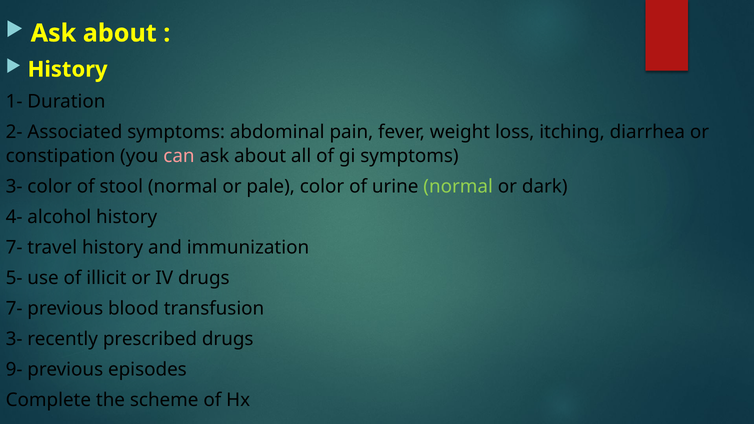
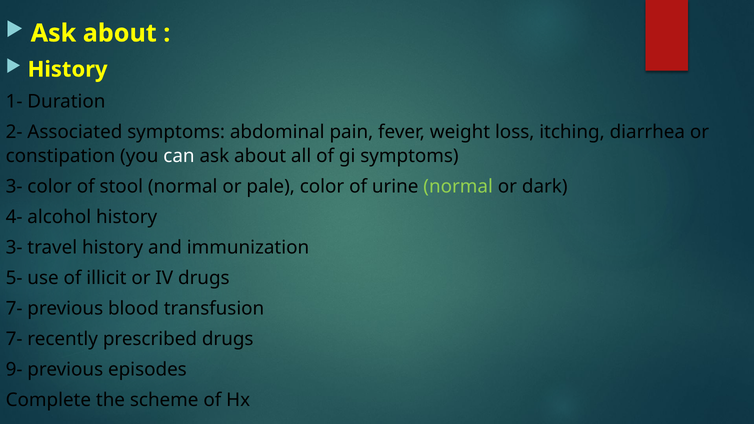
can colour: pink -> white (179, 156)
7-: 7- -> 3- (14, 248)
3-: 3- -> 7- (14, 339)
